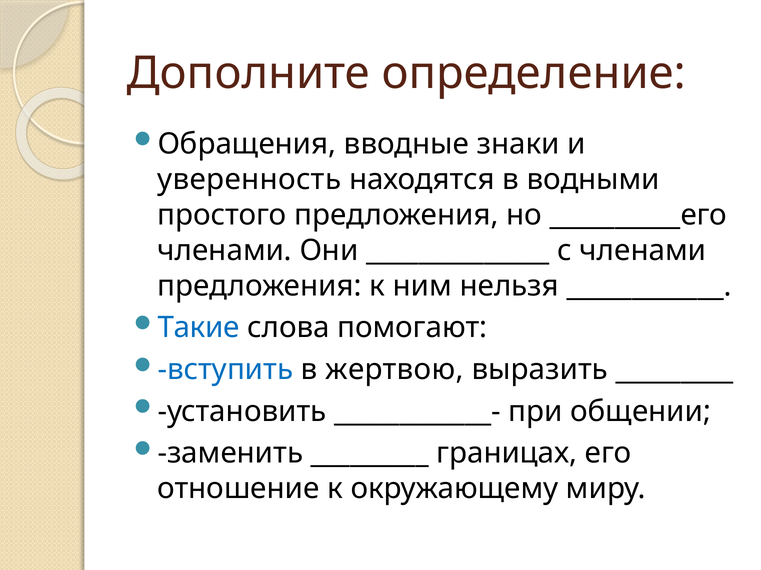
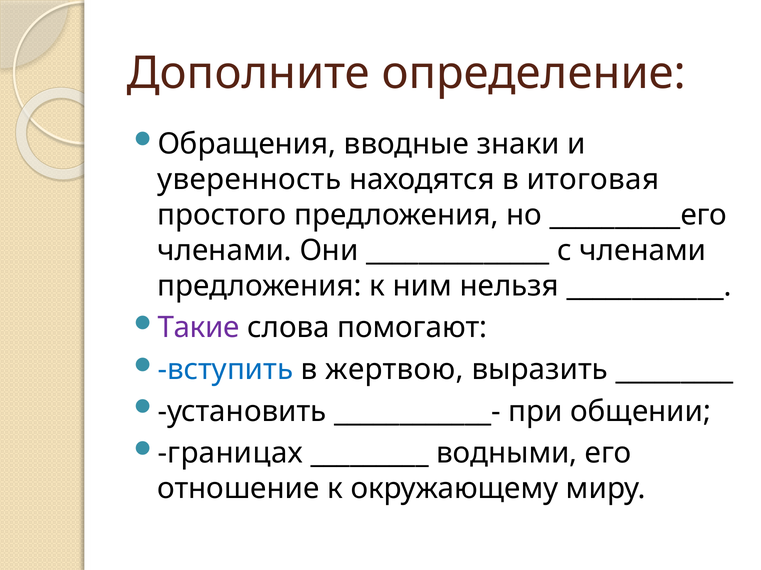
водными: водными -> итоговая (593, 180)
Такие colour: blue -> purple (199, 328)
заменить: заменить -> границах (230, 454)
границах: границах -> водными (507, 454)
